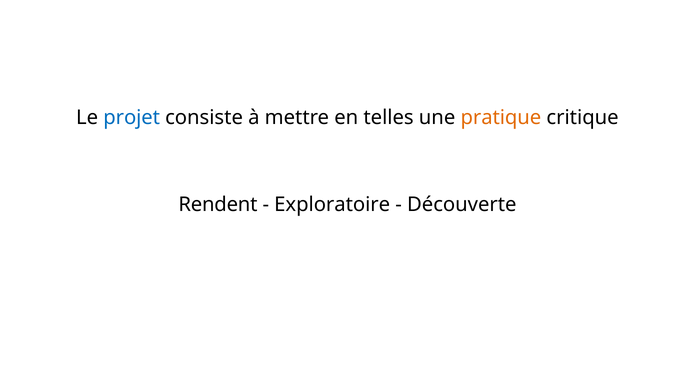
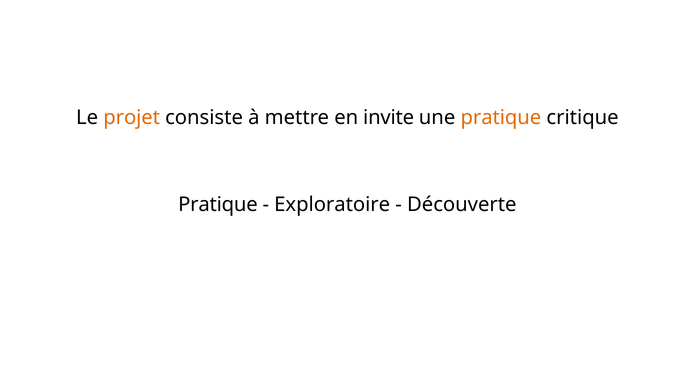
projet colour: blue -> orange (132, 117)
telles: telles -> invite (389, 117)
Rendent: Rendent -> Pratique (218, 205)
